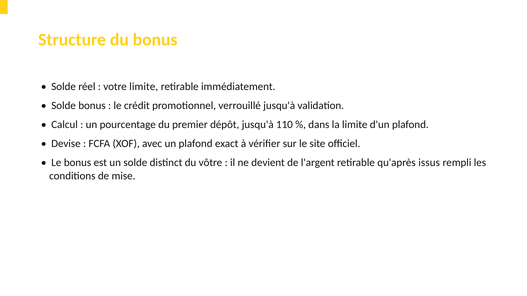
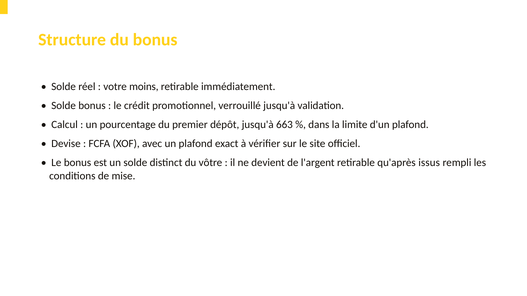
votre limite: limite -> moins (144, 87)
110: 110 -> 663 (284, 125)
